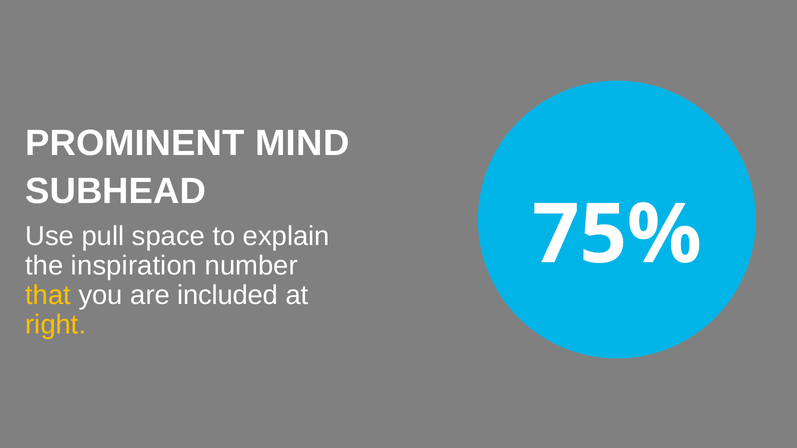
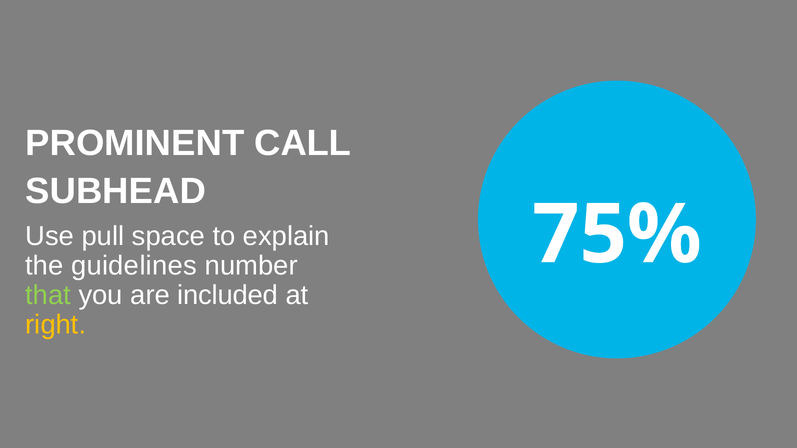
MIND: MIND -> CALL (303, 144)
inspiration: inspiration -> guidelines (134, 266)
that colour: yellow -> light green (48, 295)
